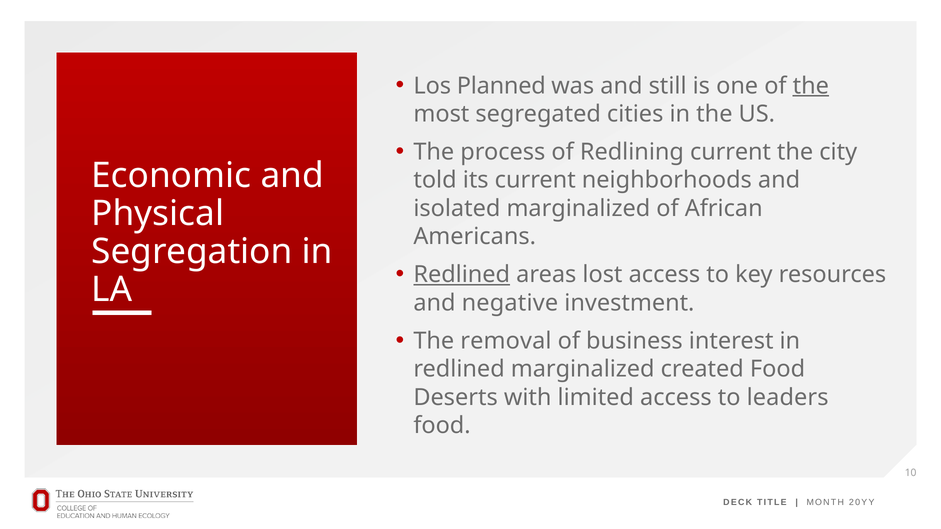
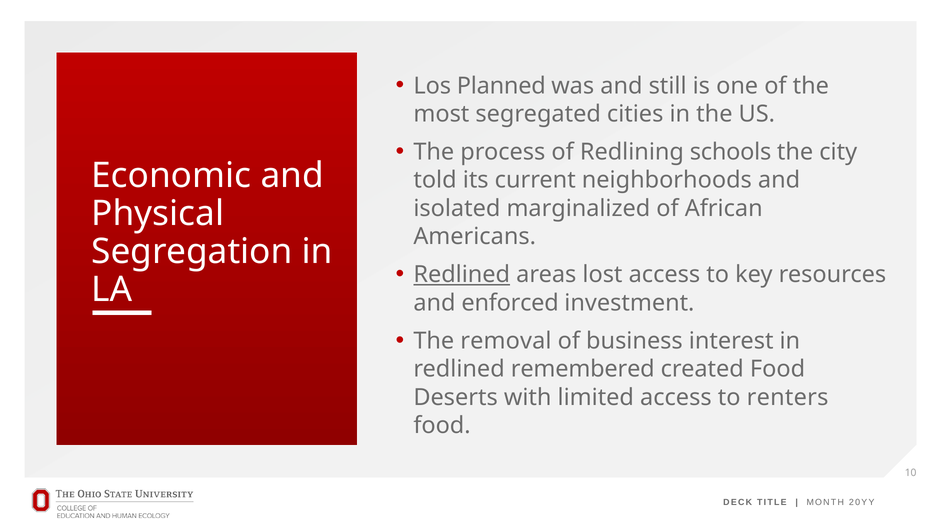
the underline: present -> none (811, 86)
Redlining current: current -> schools (731, 152)
negative: negative -> enforced (510, 303)
redlined marginalized: marginalized -> remembered (583, 369)
leaders: leaders -> renters (788, 398)
